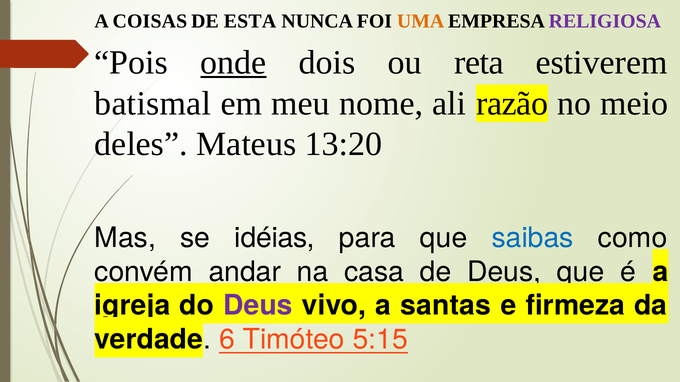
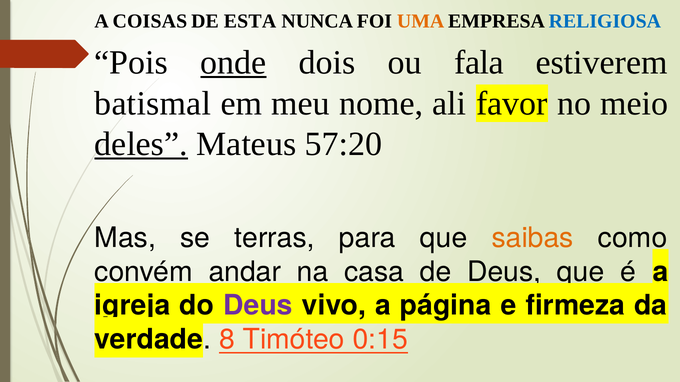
RELIGIOSA colour: purple -> blue (605, 21)
reta: reta -> fala (479, 63)
razão: razão -> favor (512, 104)
deles underline: none -> present (141, 144)
13:20: 13:20 -> 57:20 (343, 144)
idéias: idéias -> terras (275, 238)
saibas colour: blue -> orange (533, 238)
santas: santas -> página (446, 306)
6: 6 -> 8 (227, 340)
5:15: 5:15 -> 0:15 (380, 340)
